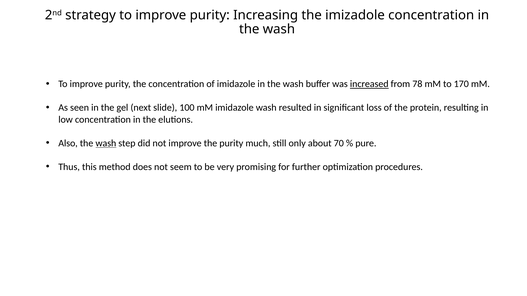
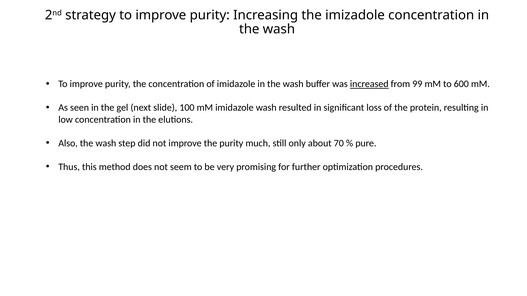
78: 78 -> 99 (417, 84)
170: 170 -> 600 (461, 84)
wash underline: present -> none (106, 143)
